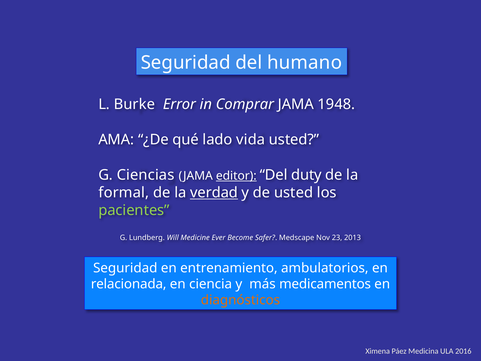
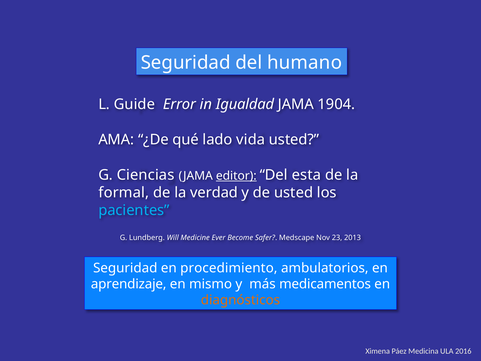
Burke: Burke -> Guide (134, 104)
Comprar: Comprar -> Igualdad (245, 104)
1948: 1948 -> 1904 (336, 104)
duty: duty -> esta (306, 175)
verdad underline: present -> none (214, 193)
pacientes colour: light green -> light blue (134, 210)
entrenamiento: entrenamiento -> procedimiento (229, 268)
relacionada: relacionada -> aprendizaje (129, 284)
ciencia: ciencia -> mismo (211, 284)
